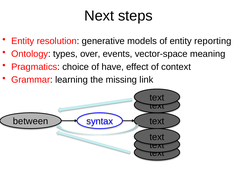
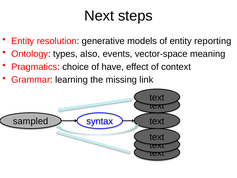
over: over -> also (90, 54)
between: between -> sampled (31, 121)
